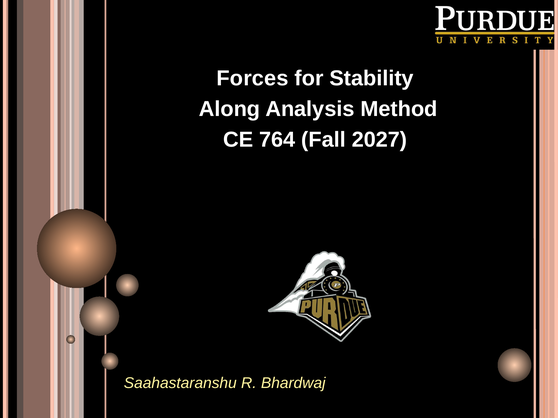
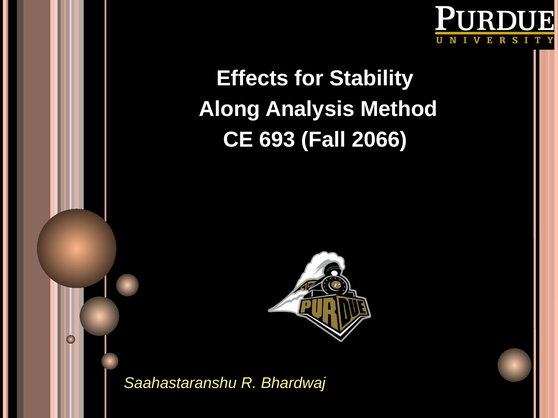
Forces: Forces -> Effects (253, 79)
764: 764 -> 693 (277, 140)
2027: 2027 -> 2066 (379, 140)
